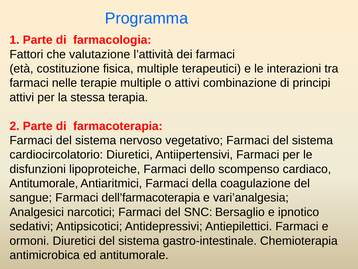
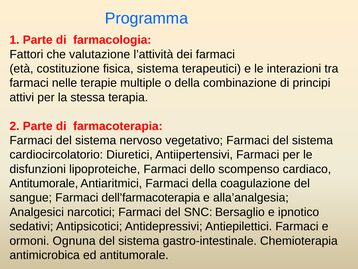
fisica multiple: multiple -> sistema (158, 69)
o attivi: attivi -> della (187, 83)
vari’analgesia: vari’analgesia -> alla’analgesia (251, 197)
ormoni Diuretici: Diuretici -> Ognuna (74, 240)
